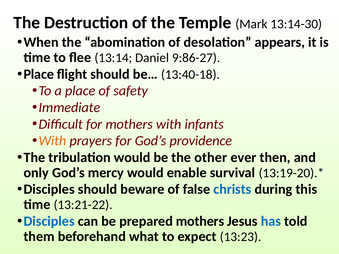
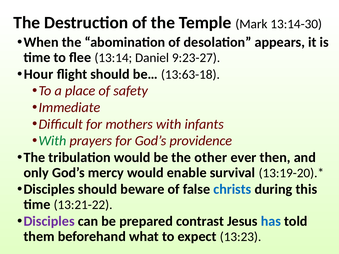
9:86-27: 9:86-27 -> 9:23-27 (196, 58)
Place: Place -> Hour (39, 74)
13:40-18: 13:40-18 -> 13:63-18 (190, 75)
With colour: orange -> green (52, 141)
Disciples colour: blue -> purple (49, 221)
prepared mothers: mothers -> contrast (200, 221)
